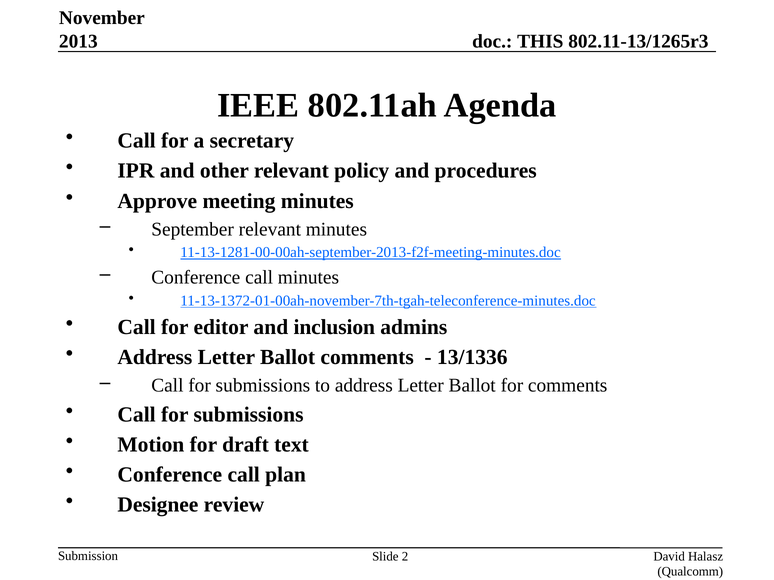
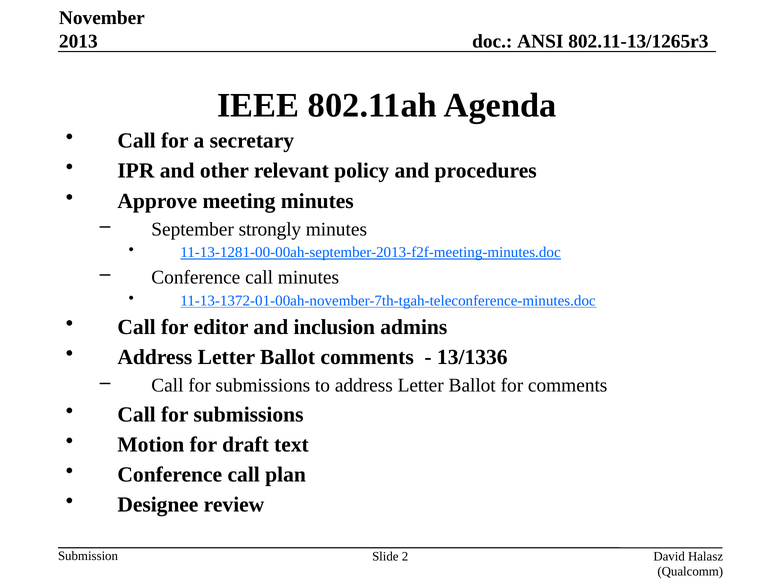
THIS: THIS -> ANSI (540, 41)
September relevant: relevant -> strongly (270, 229)
